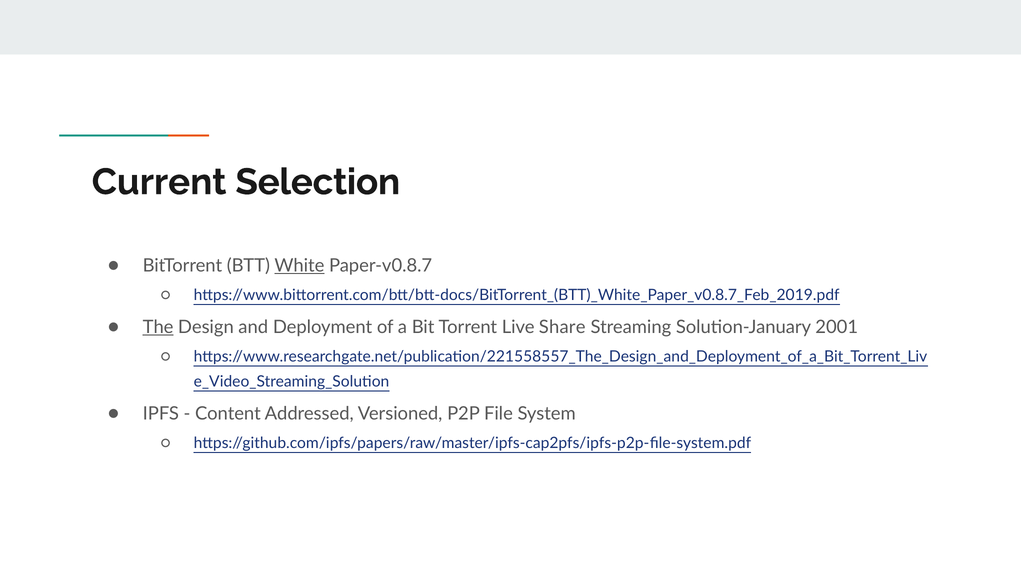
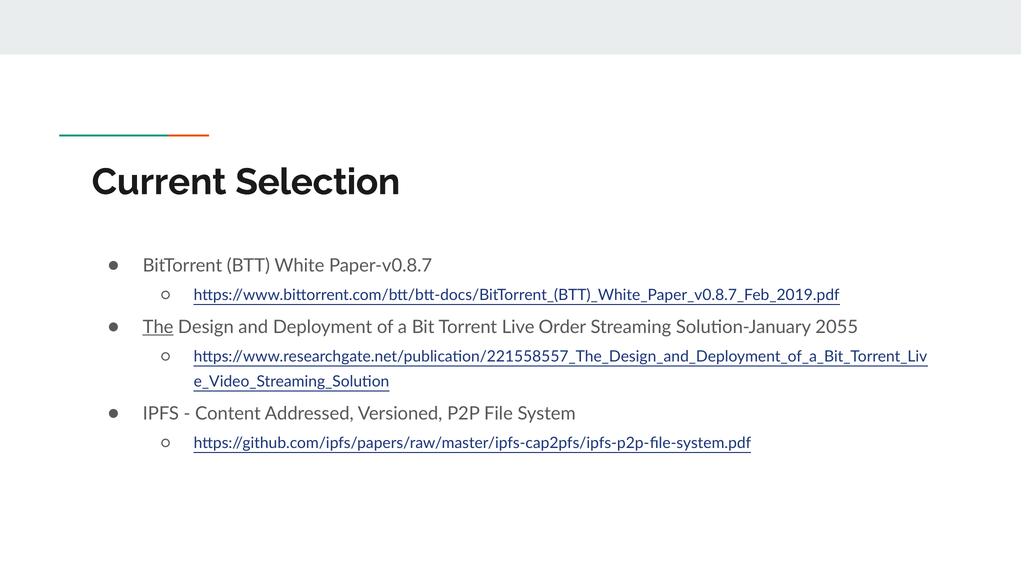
White underline: present -> none (299, 266)
Share: Share -> Order (562, 327)
2001: 2001 -> 2055 (837, 327)
